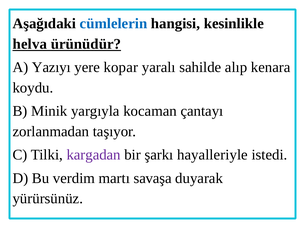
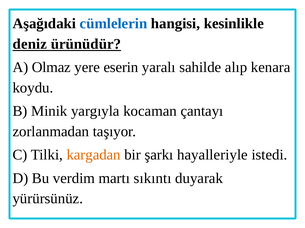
helva: helva -> deniz (30, 44)
Yazıyı: Yazıyı -> Olmaz (51, 68)
kopar: kopar -> eserin (121, 68)
kargadan colour: purple -> orange (94, 155)
savaşa: savaşa -> sıkıntı (153, 179)
